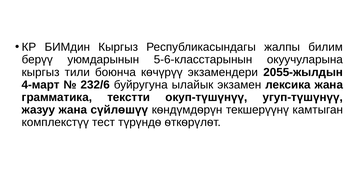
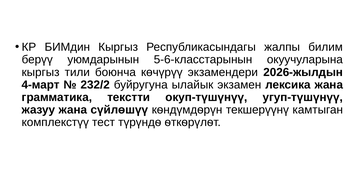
2055-жылдын: 2055-жылдын -> 2026-жылдын (303, 72)
232/6: 232/6 -> 232/2 (95, 85)
